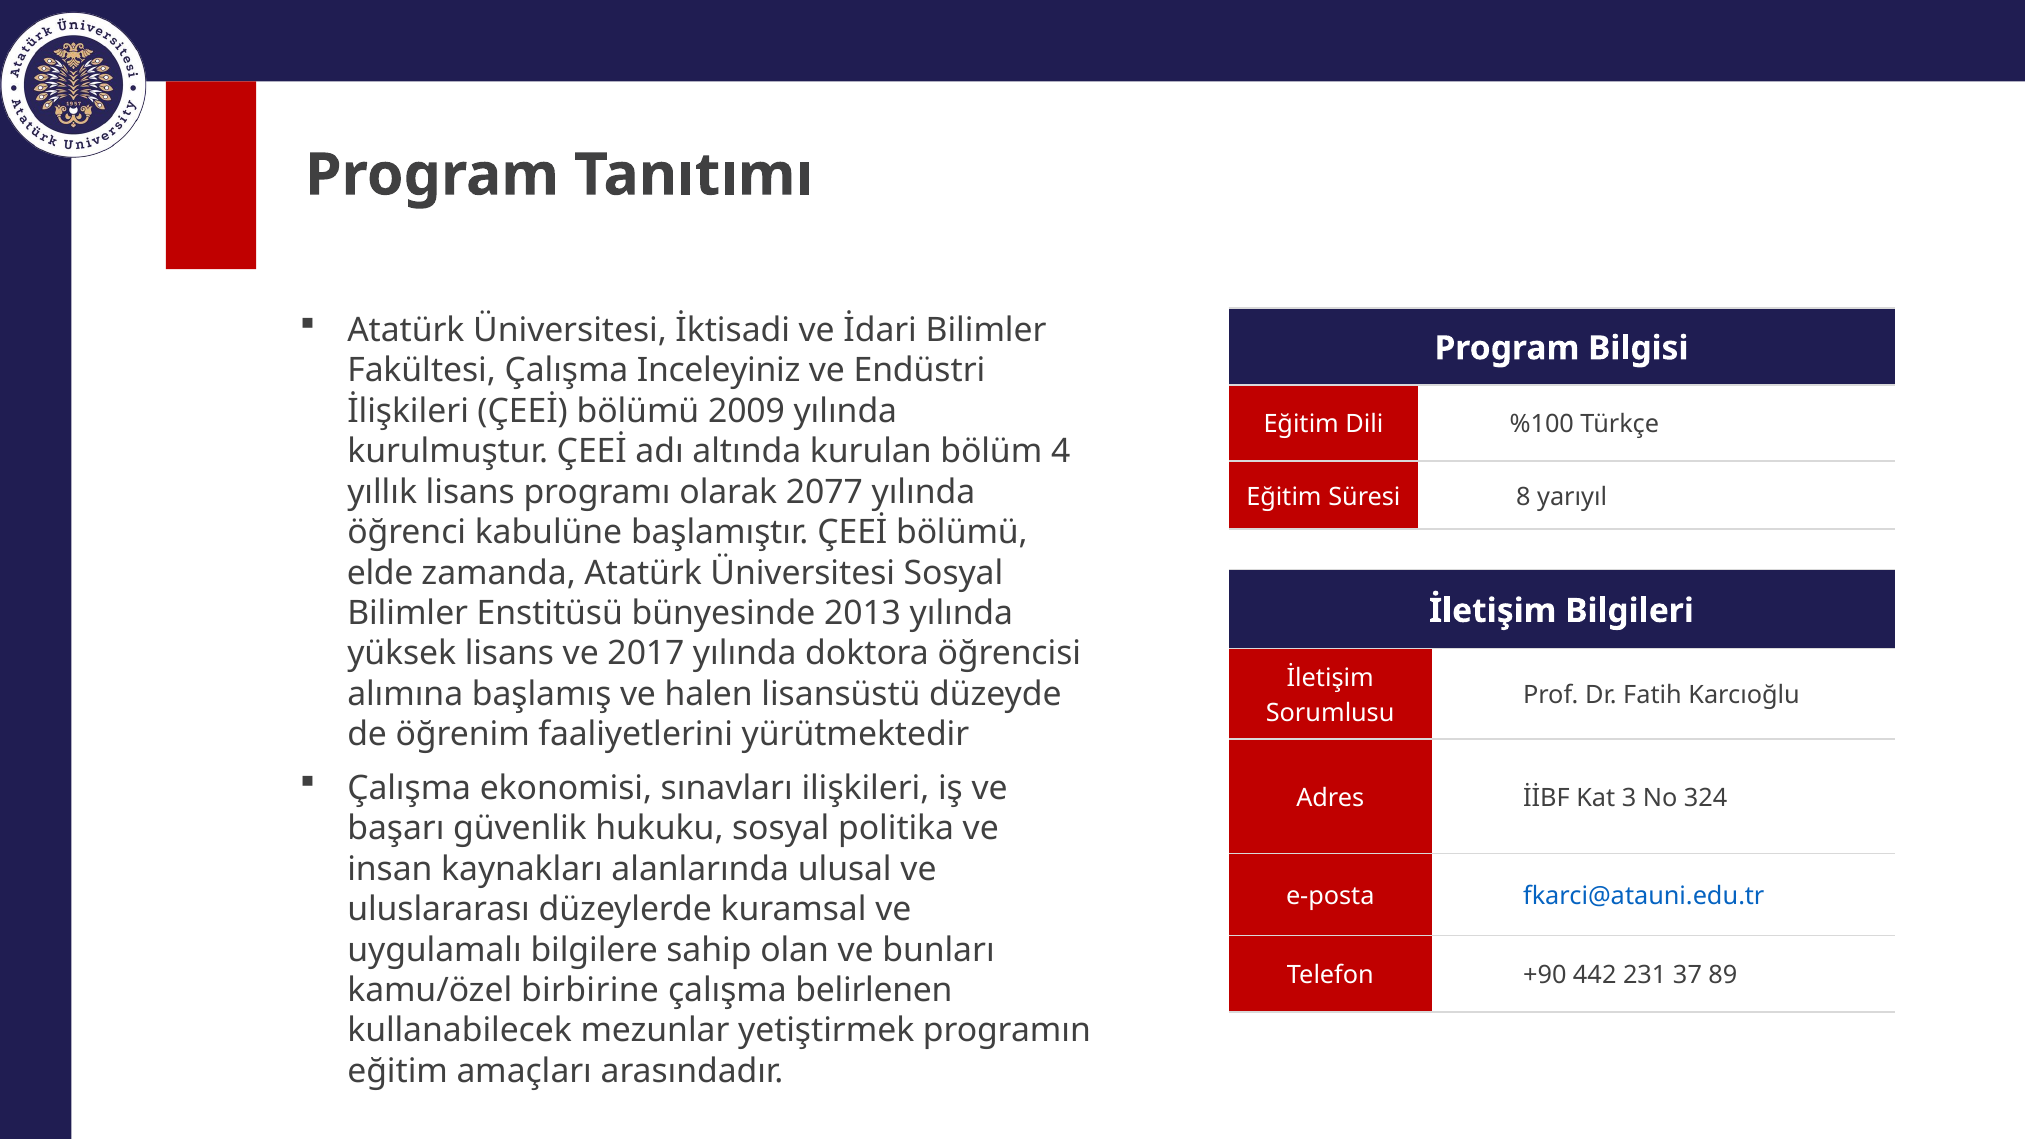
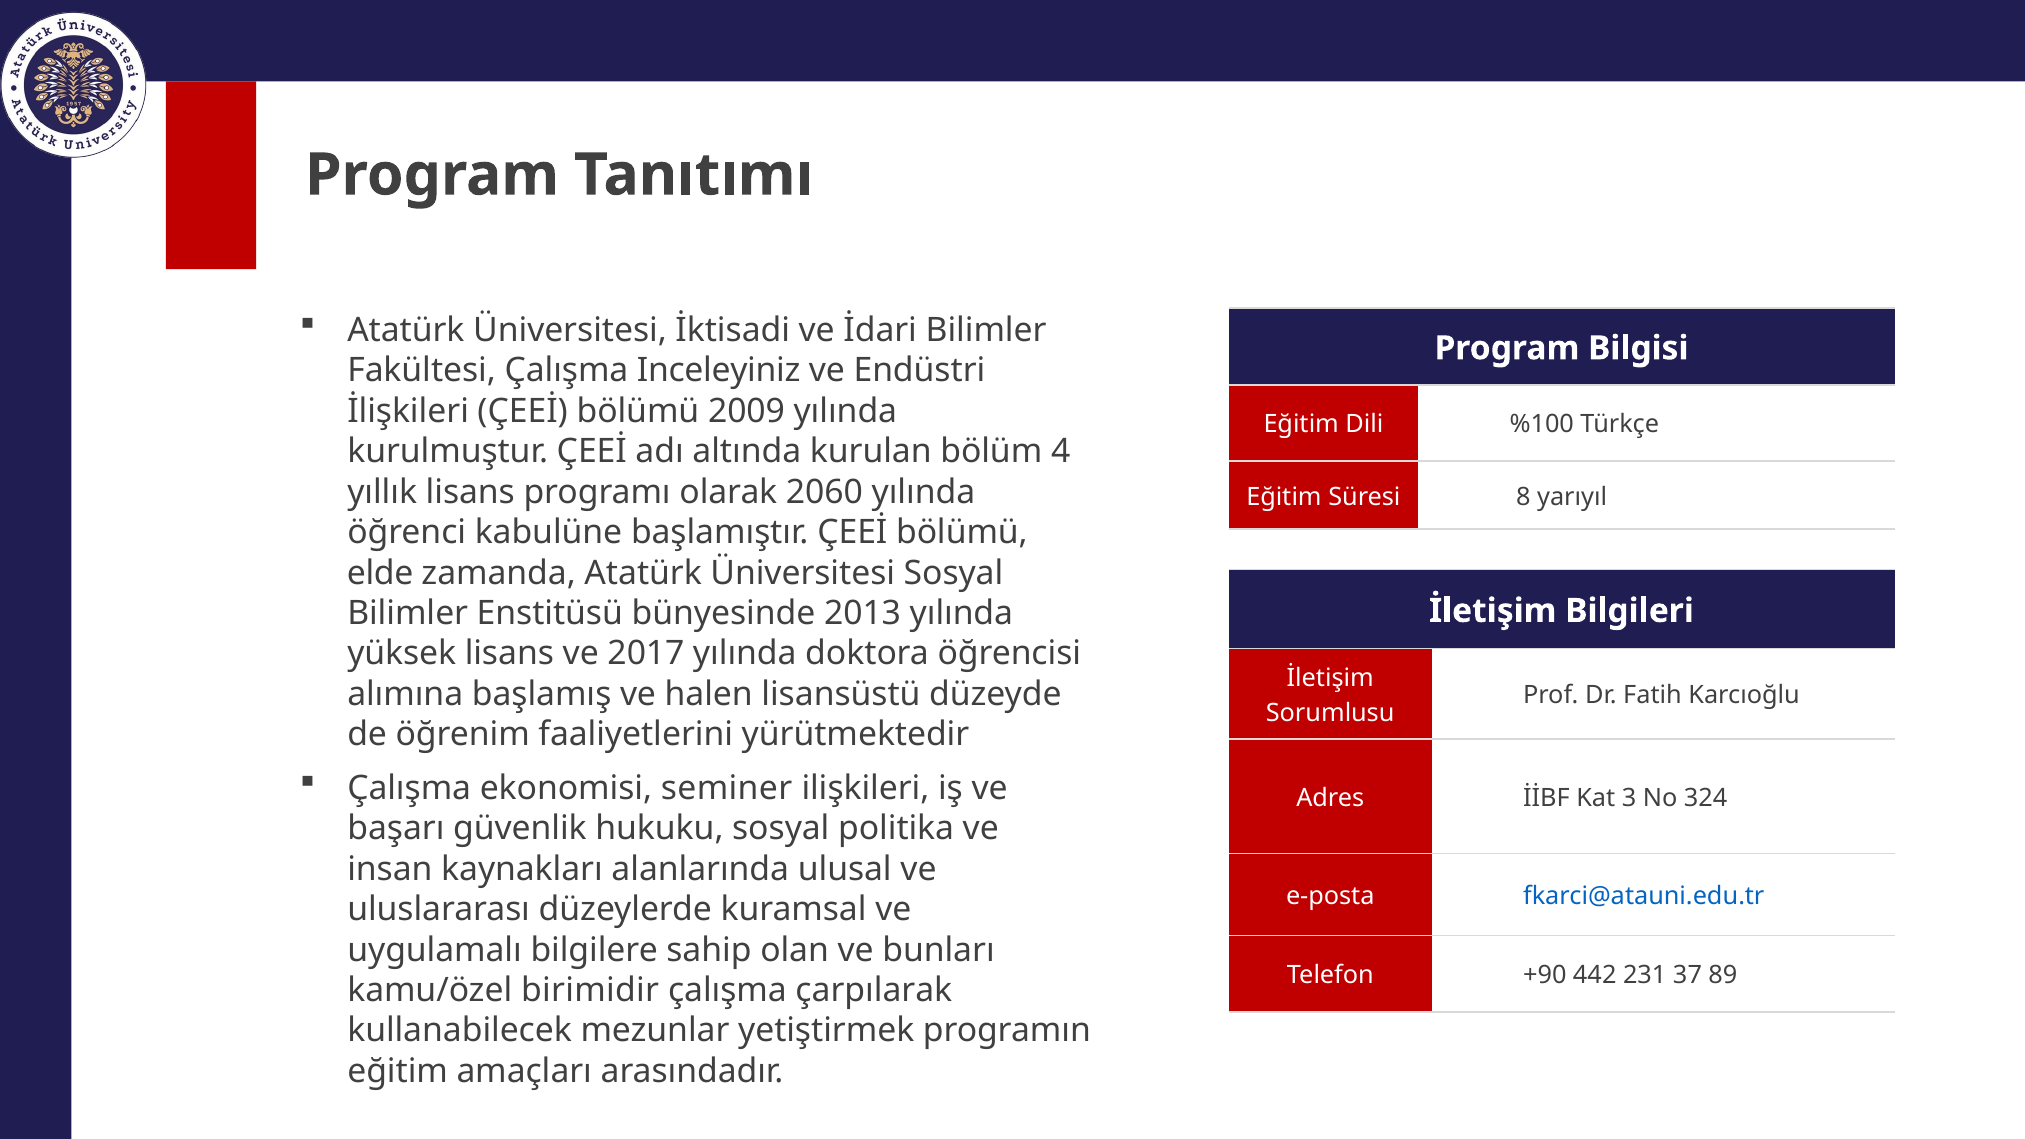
2077: 2077 -> 2060 (824, 492)
sınavları: sınavları -> seminer (727, 788)
birbirine: birbirine -> birimidir (590, 990)
belirlenen: belirlenen -> çarpılarak (874, 990)
